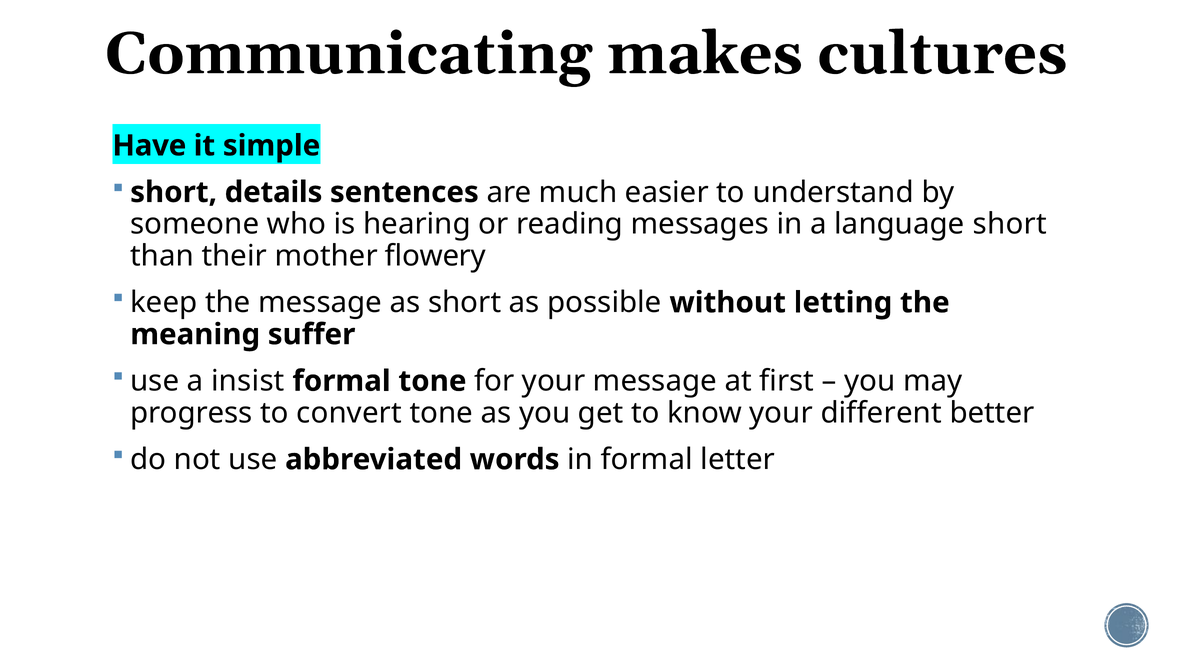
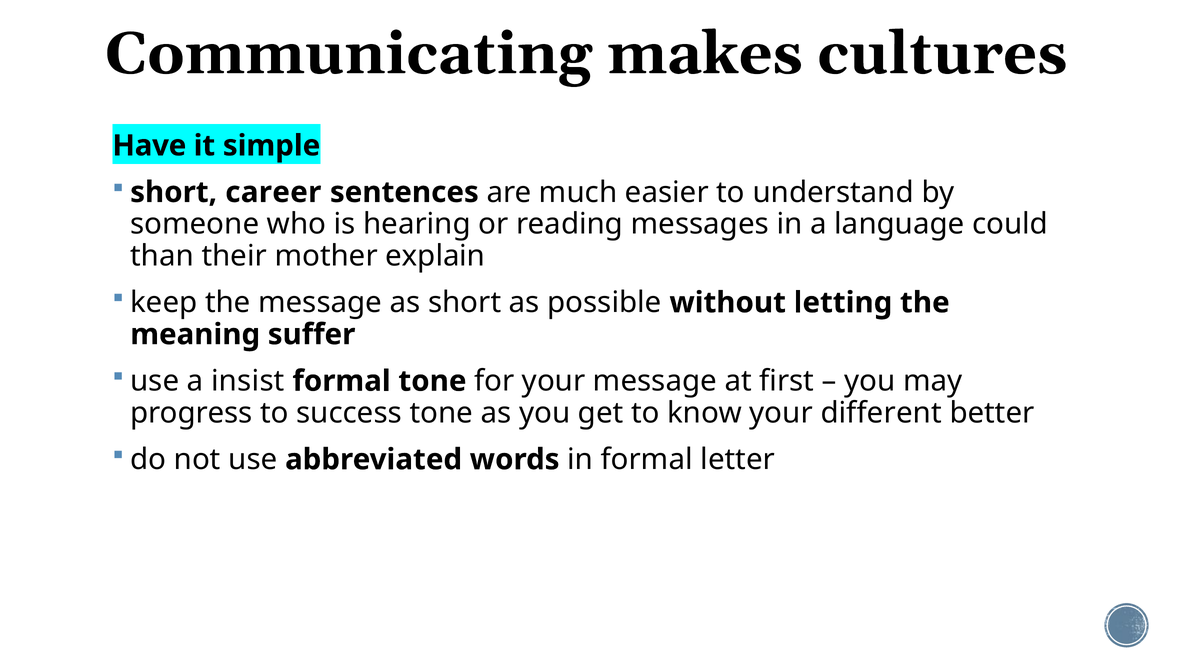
details: details -> career (273, 192)
language short: short -> could (1010, 224)
flowery: flowery -> explain (435, 256)
convert: convert -> success (349, 413)
